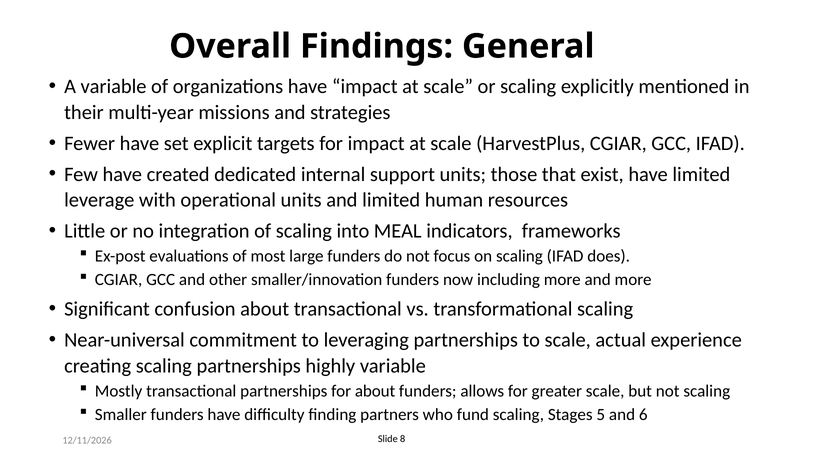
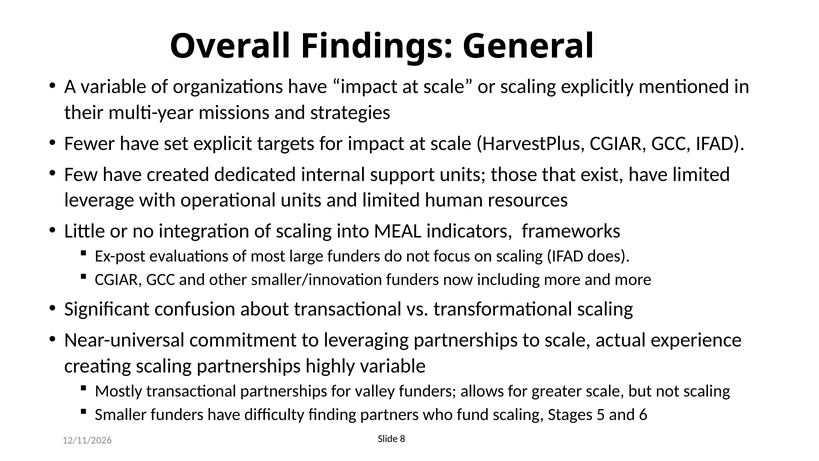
for about: about -> valley (375, 391)
